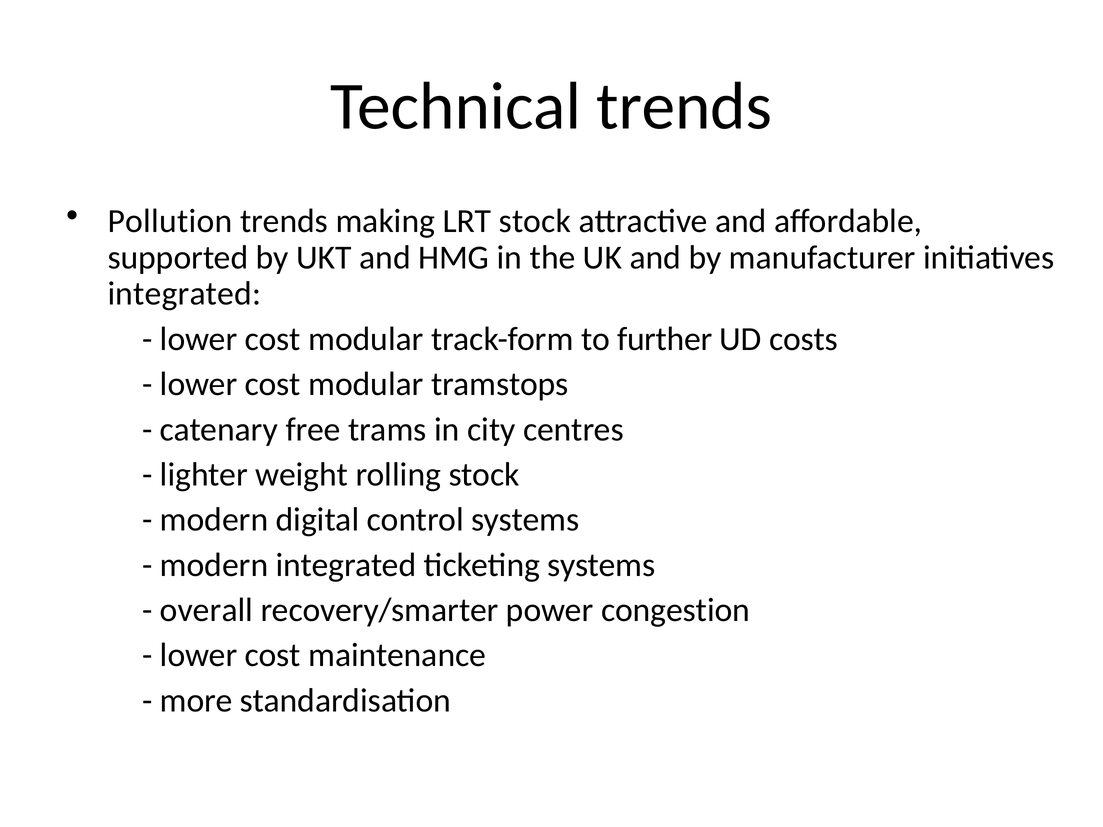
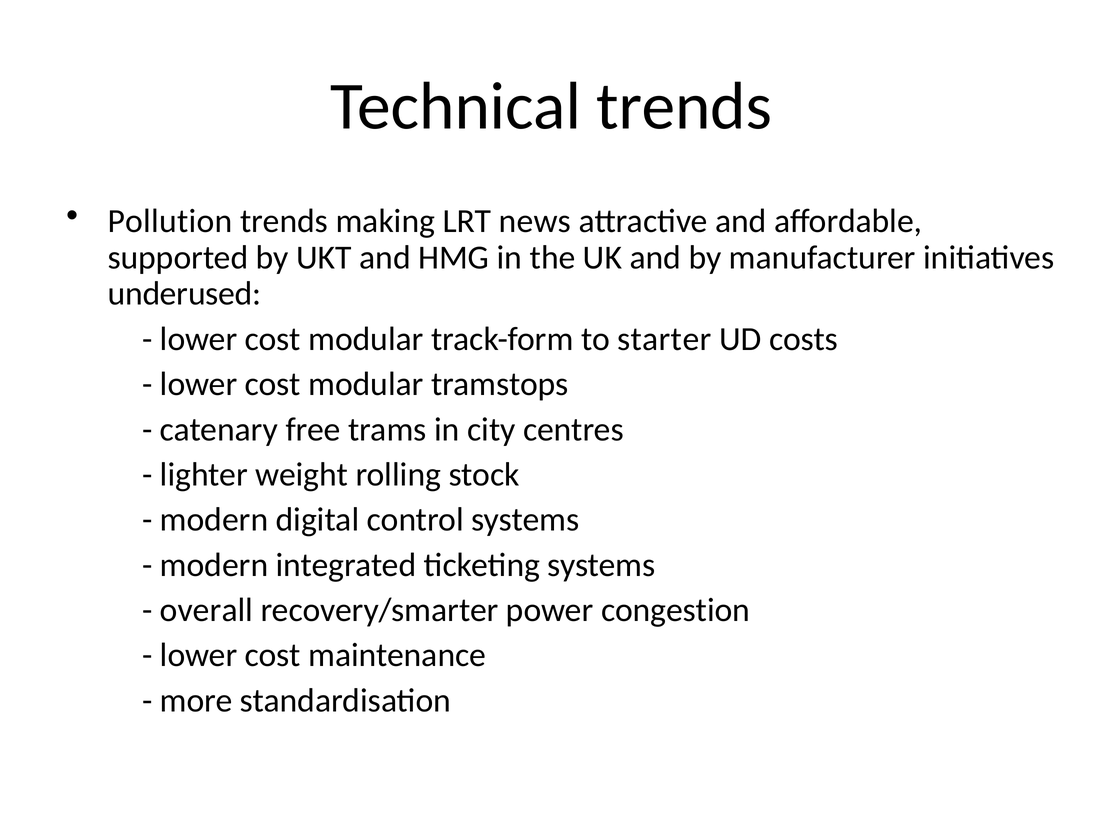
LRT stock: stock -> news (535, 221)
integrated: integrated -> underused (184, 294)
further: further -> starter (664, 339)
